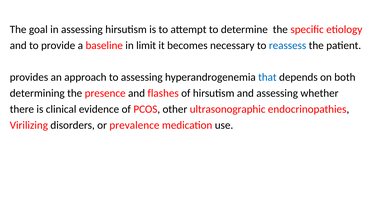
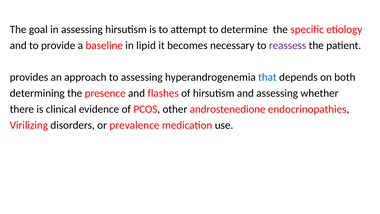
limit: limit -> lipid (146, 45)
reassess colour: blue -> purple (288, 45)
ultrasonographic: ultrasonographic -> androstenedione (228, 109)
